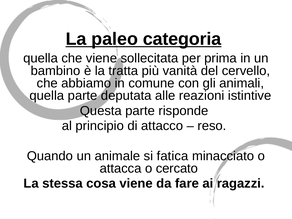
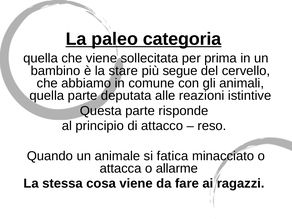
tratta: tratta -> stare (123, 71)
vanità: vanità -> segue (180, 71)
cercato: cercato -> allarme (177, 168)
